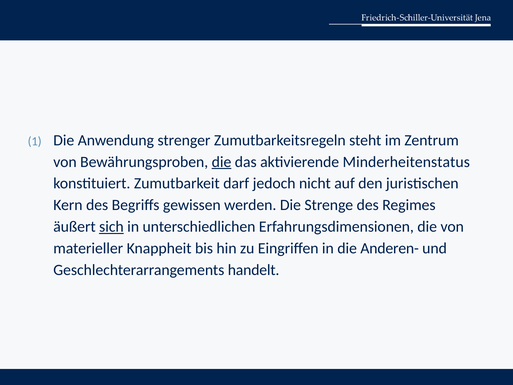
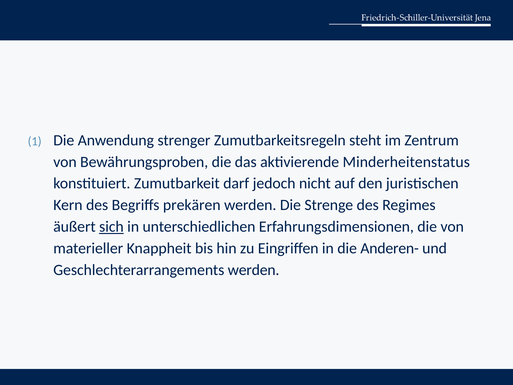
die underline: present -> none (222, 162)
gewissen: gewissen -> prekären (192, 205)
Geschlechterarrangements handelt: handelt -> werden (254, 270)
